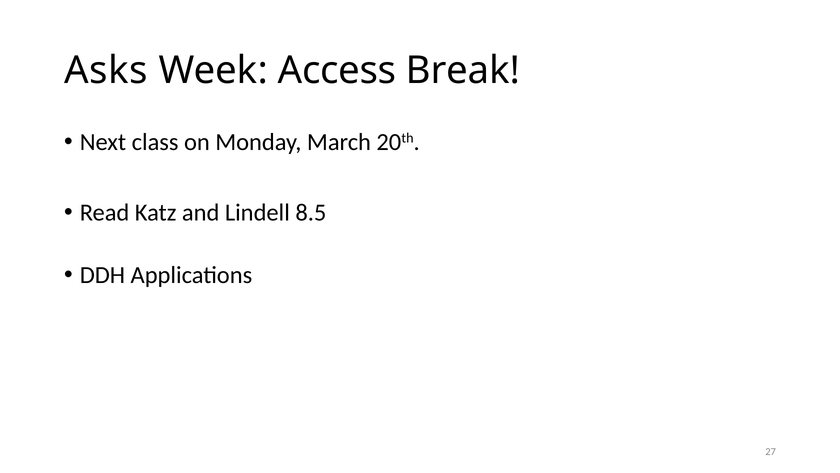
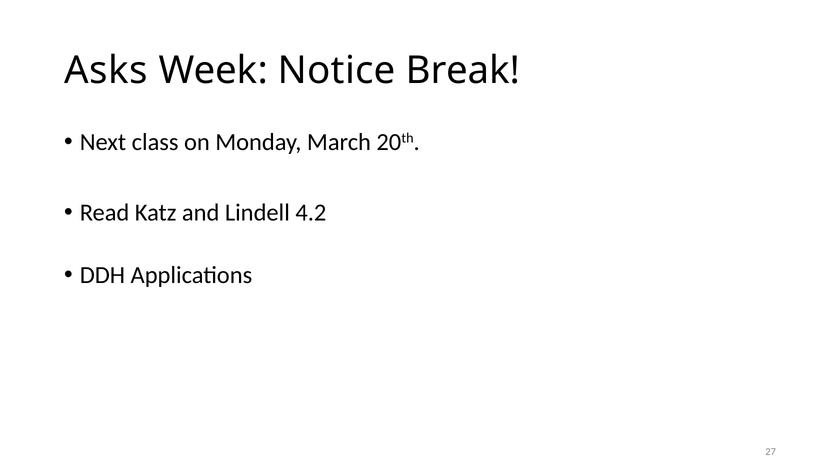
Access: Access -> Notice (337, 71)
8.5: 8.5 -> 4.2 (311, 212)
